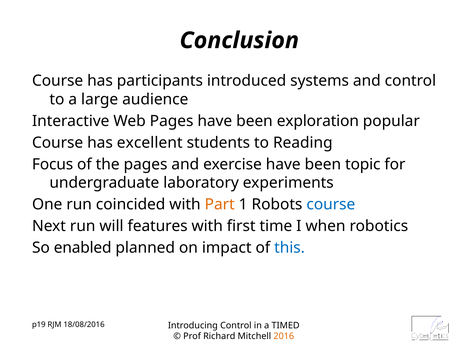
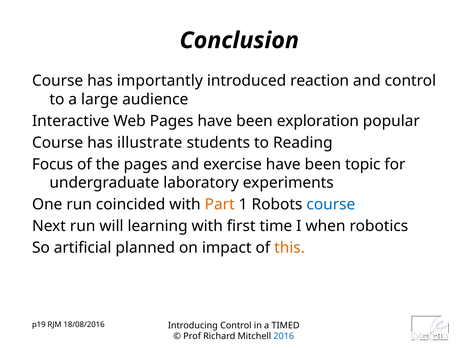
participants: participants -> importantly (160, 81)
systems: systems -> reaction (320, 81)
excellent: excellent -> illustrate (150, 143)
features: features -> learning (158, 226)
enabled: enabled -> artificial (83, 248)
this colour: blue -> orange (290, 248)
2016 colour: orange -> blue (284, 336)
